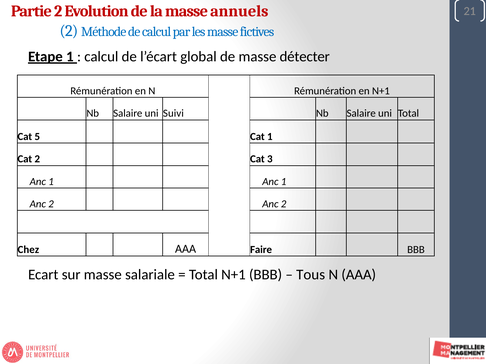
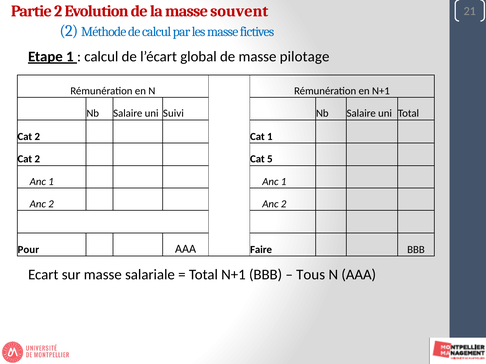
annuels: annuels -> souvent (239, 11)
détecter: détecter -> pilotage (305, 57)
5: 5 -> 2 (37, 137)
3: 3 -> 5 (270, 159)
Chez: Chez -> Pour (28, 250)
